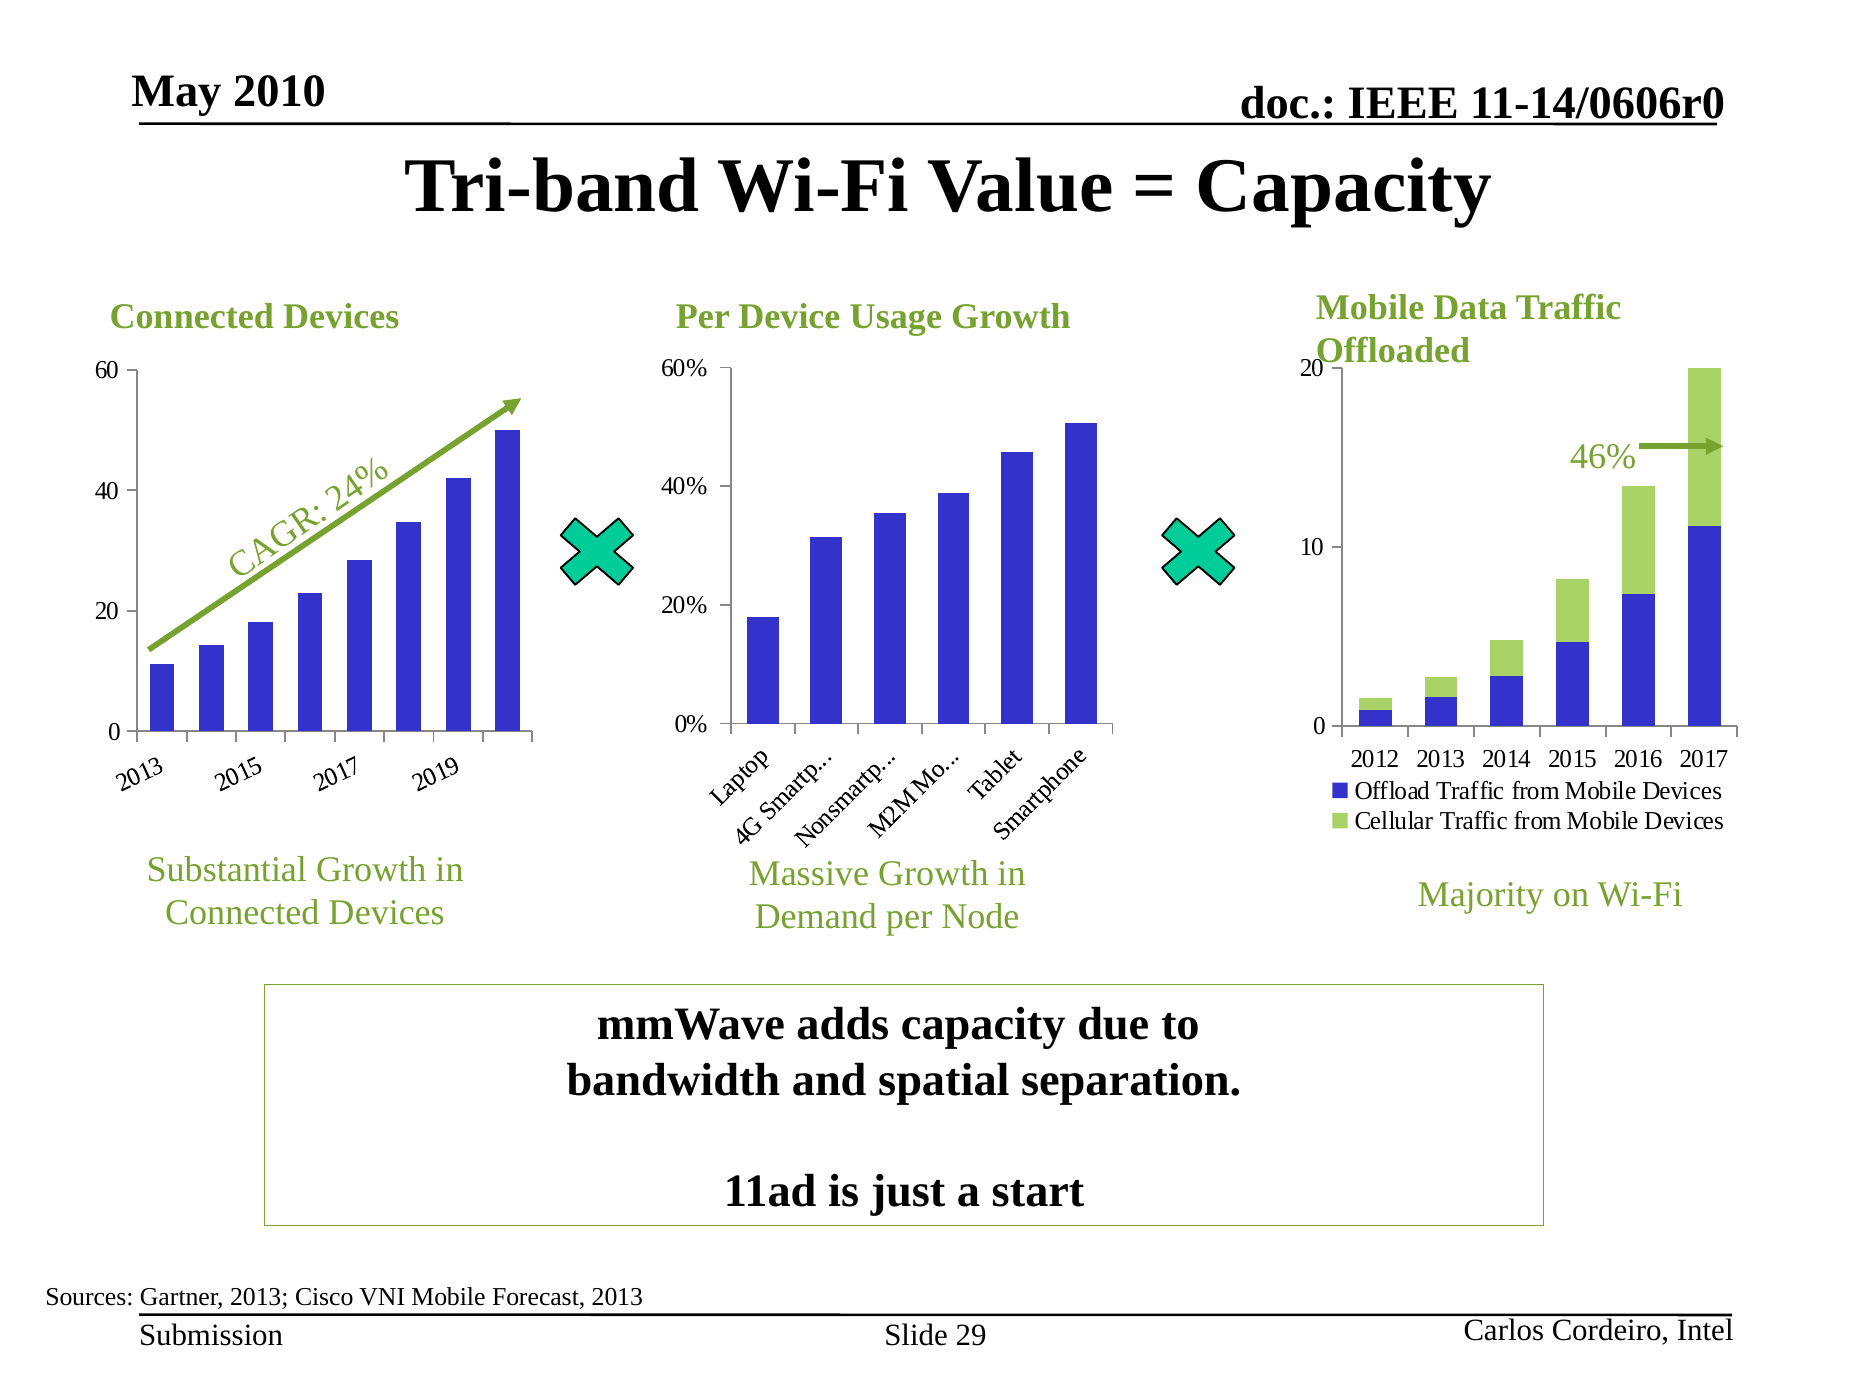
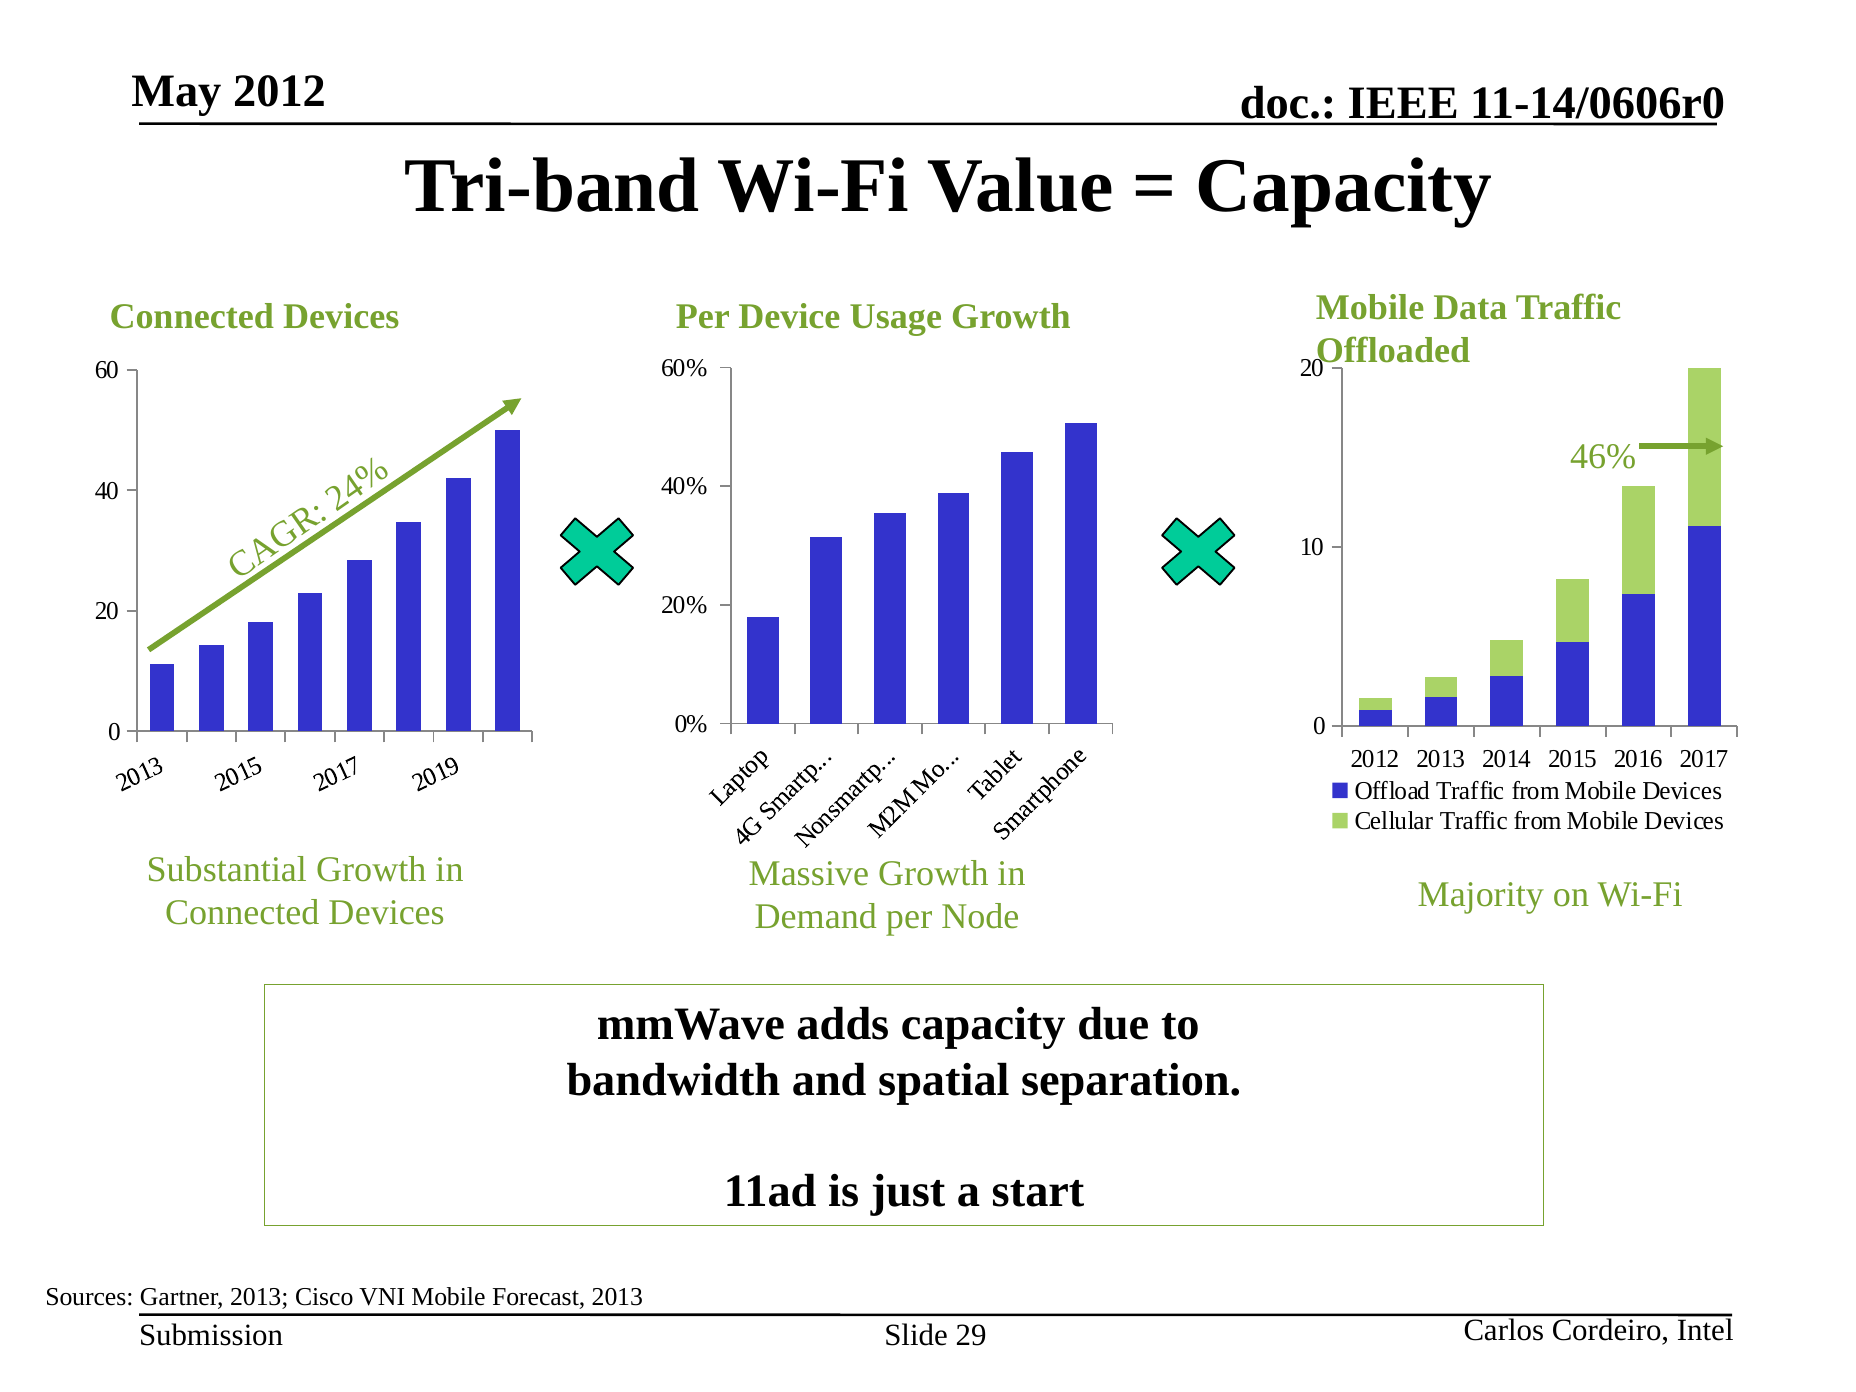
May 2010: 2010 -> 2012 (280, 91)
